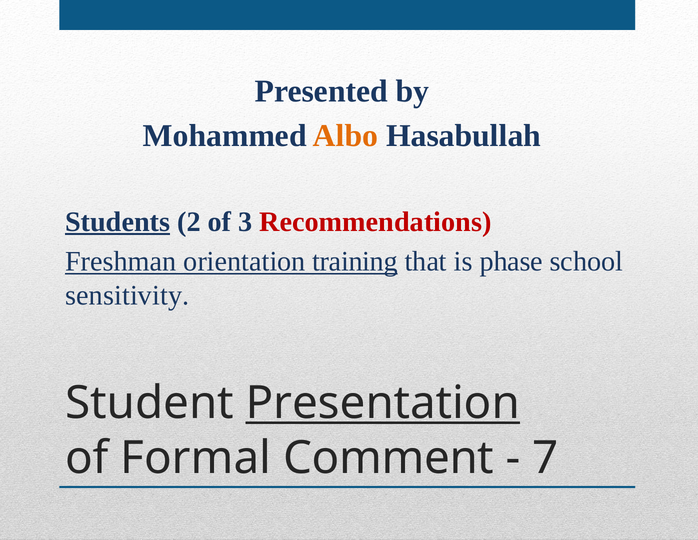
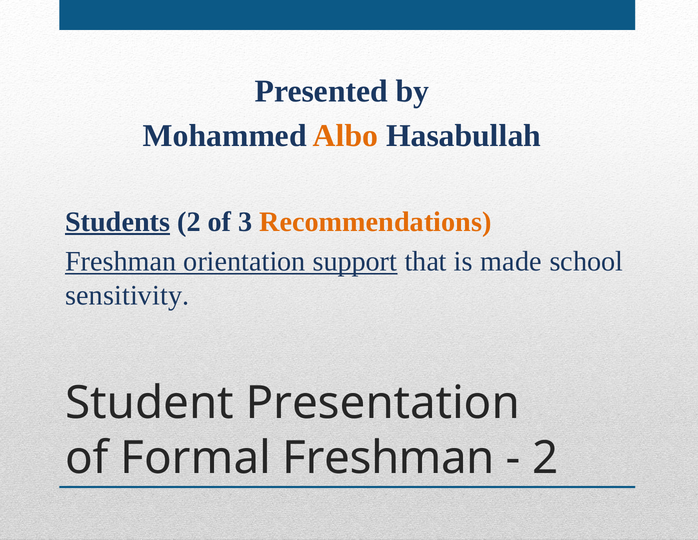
Recommendations colour: red -> orange (375, 222)
training: training -> support (355, 261)
phase: phase -> made (511, 261)
Presentation underline: present -> none (383, 403)
Formal Comment: Comment -> Freshman (389, 458)
7: 7 -> 2 (545, 458)
